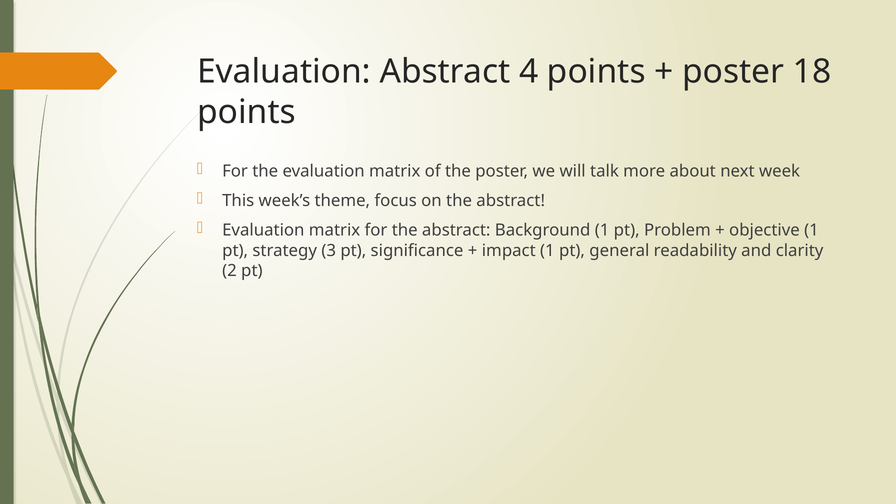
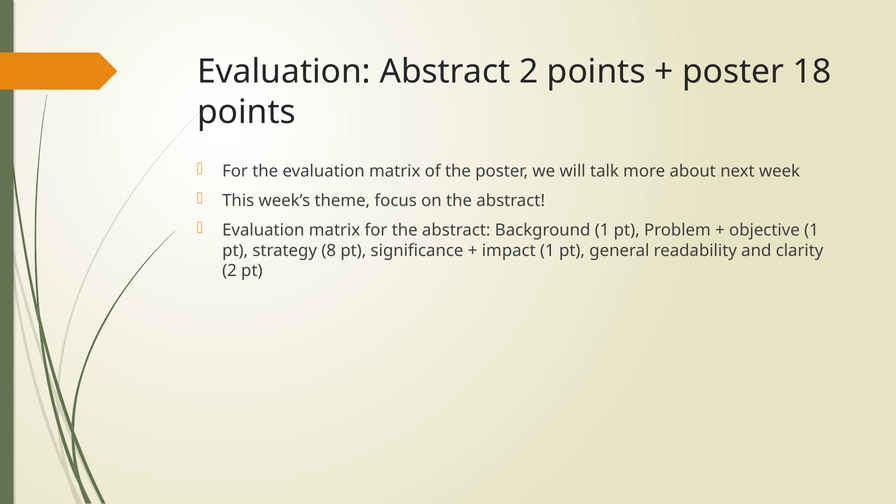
Abstract 4: 4 -> 2 (529, 72)
3: 3 -> 8 (329, 251)
